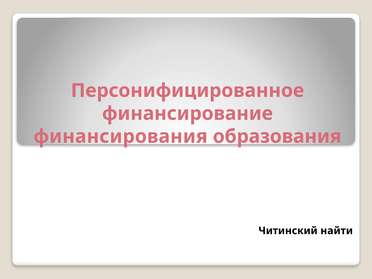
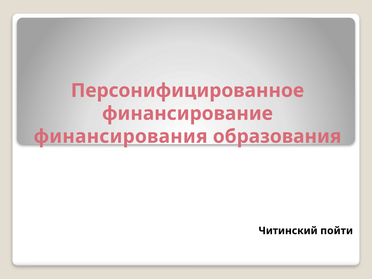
найти: найти -> пойти (337, 231)
